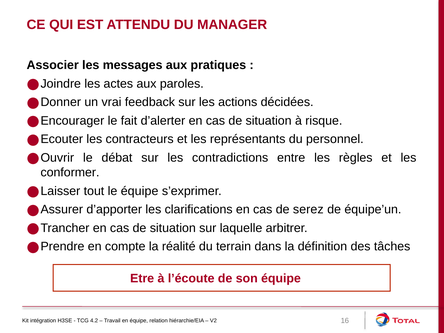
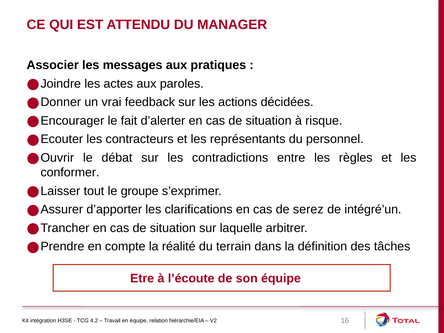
le équipe: équipe -> groupe (140, 191)
équipe’un: équipe’un -> intégré’un (373, 210)
